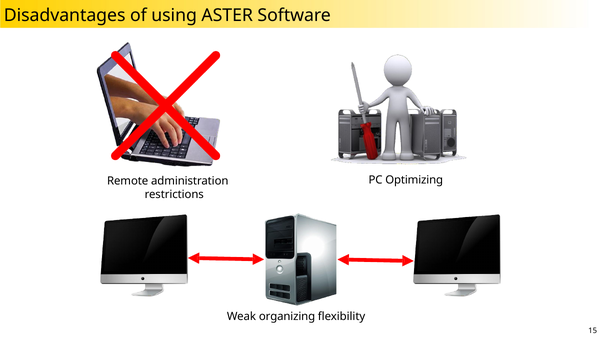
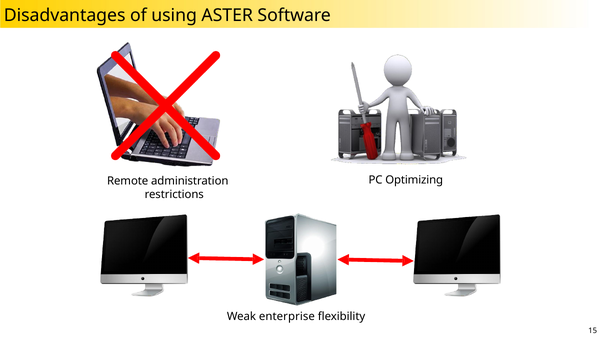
organizing: organizing -> enterprise (287, 317)
